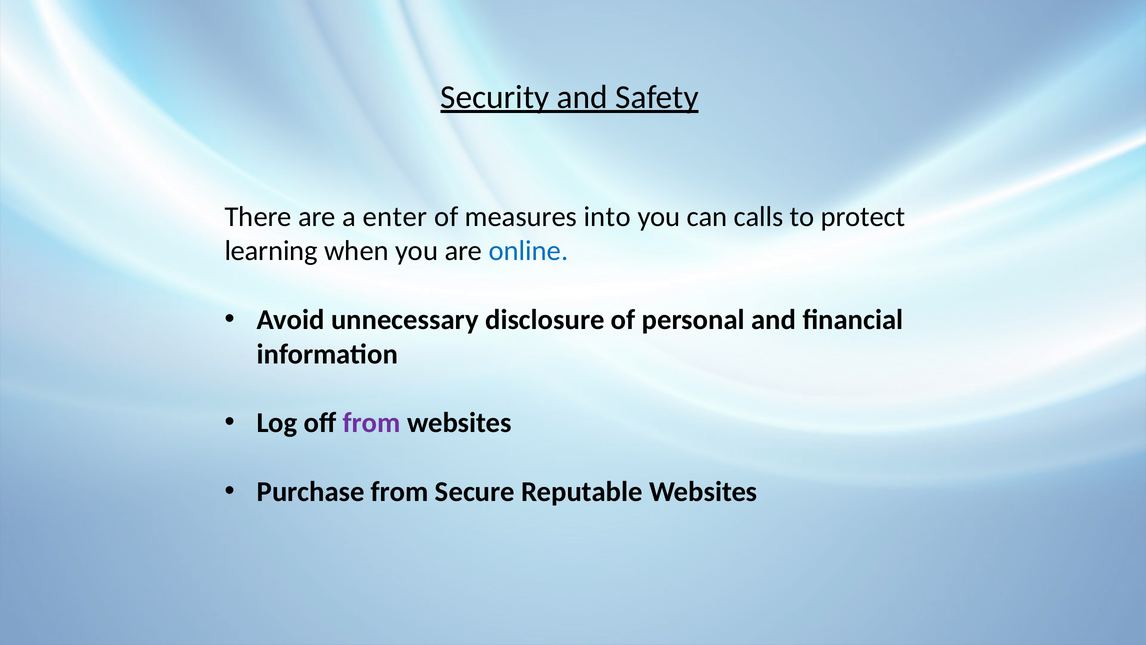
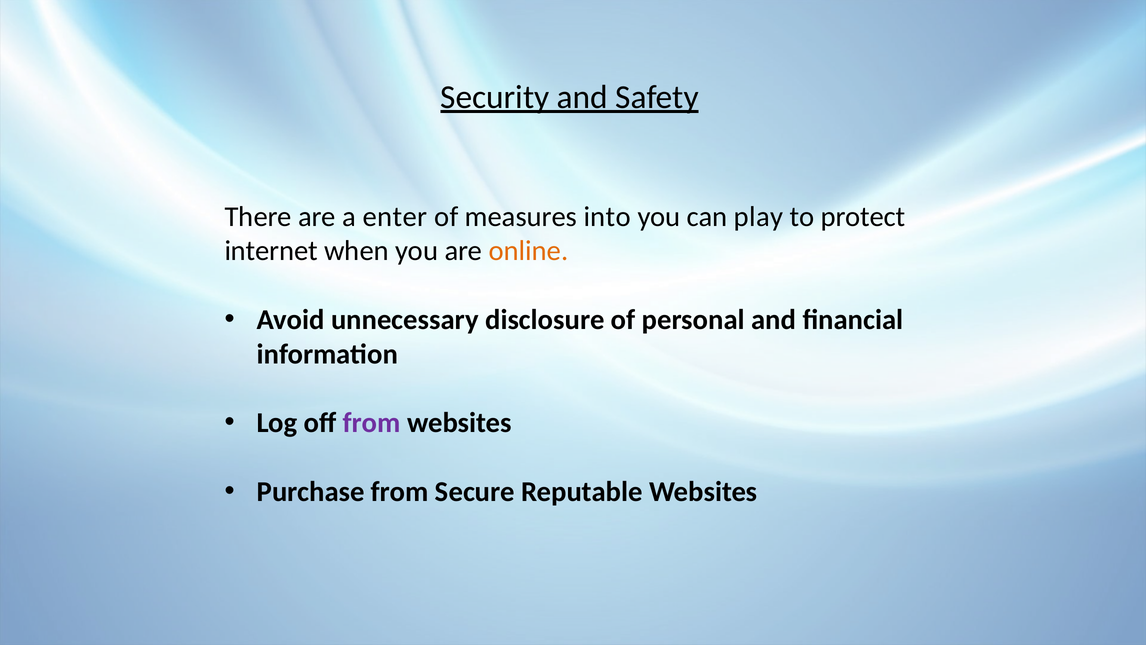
calls: calls -> play (758, 216)
learning: learning -> internet (271, 251)
online colour: blue -> orange (528, 251)
